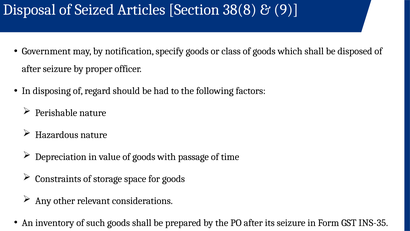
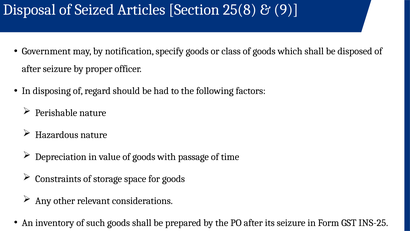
38(8: 38(8 -> 25(8 (240, 10)
INS-35: INS-35 -> INS-25 (373, 222)
